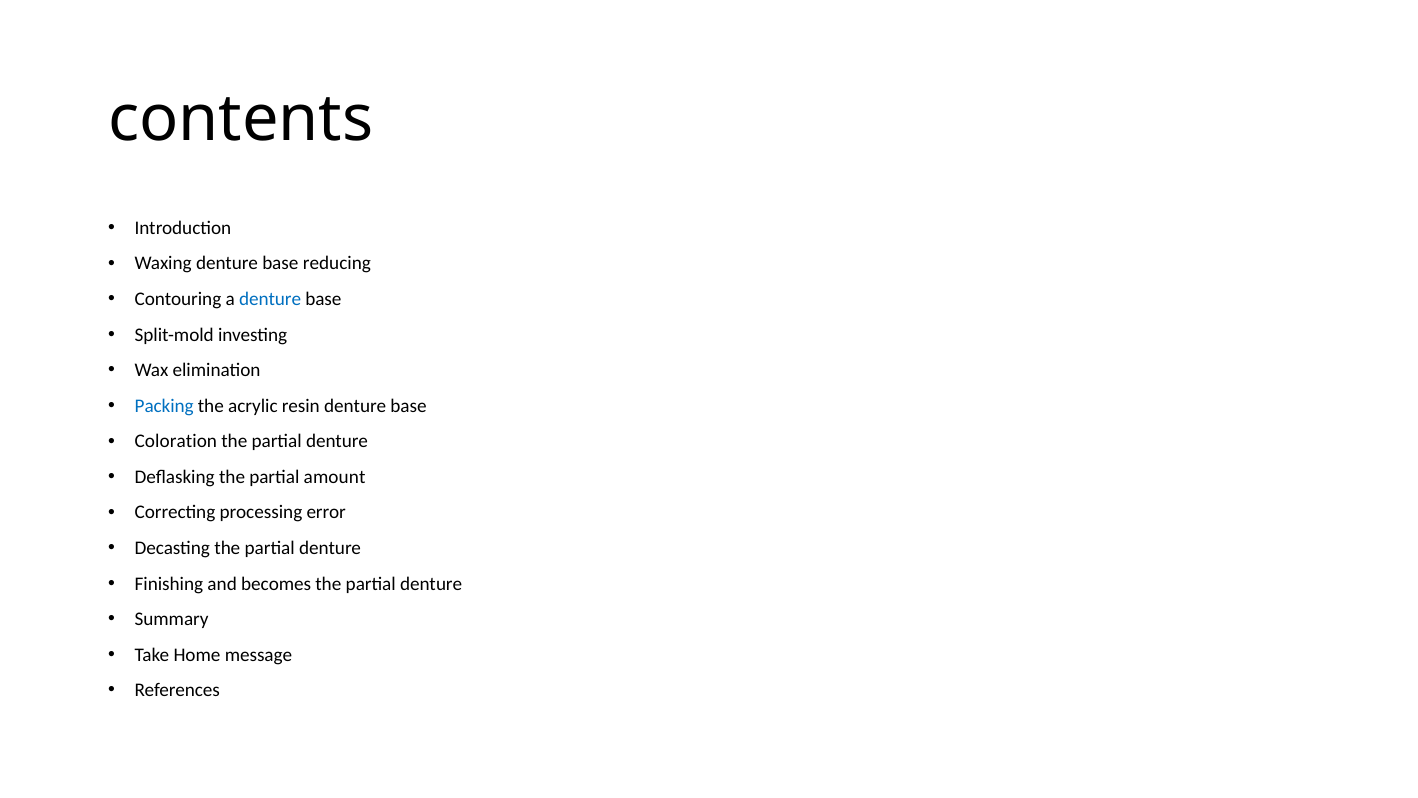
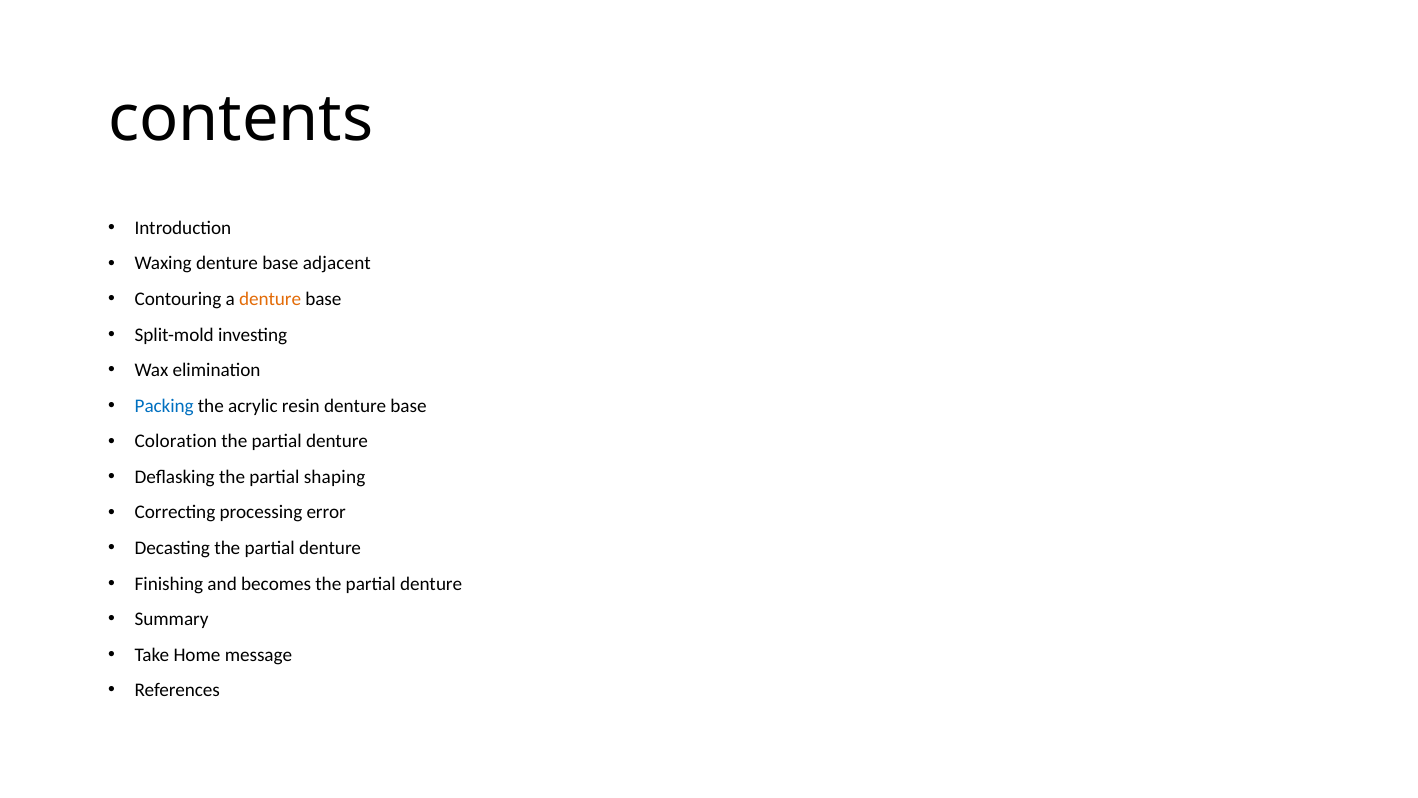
reducing: reducing -> adjacent (337, 263)
denture colour: blue -> orange (270, 299)
amount: amount -> shaping (335, 477)
